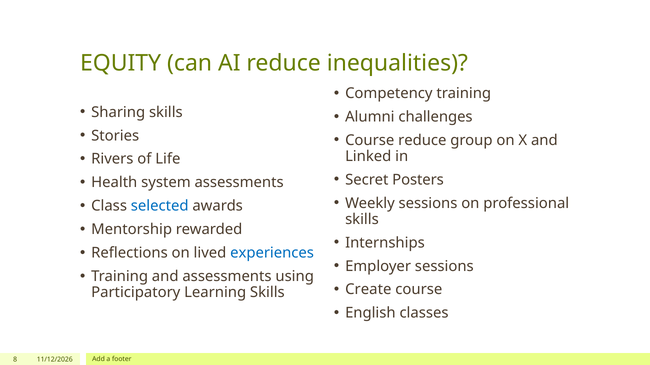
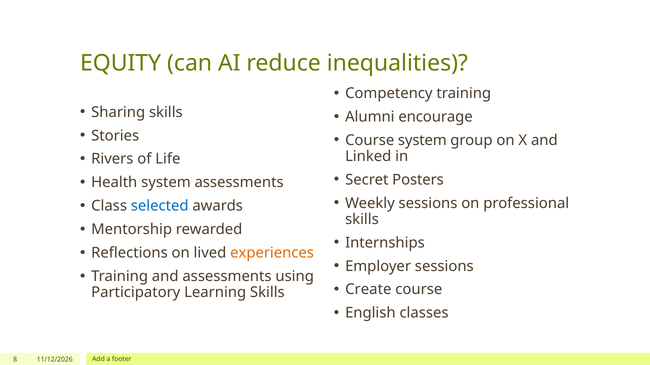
challenges: challenges -> encourage (436, 117)
Course reduce: reduce -> system (422, 140)
experiences colour: blue -> orange (272, 253)
